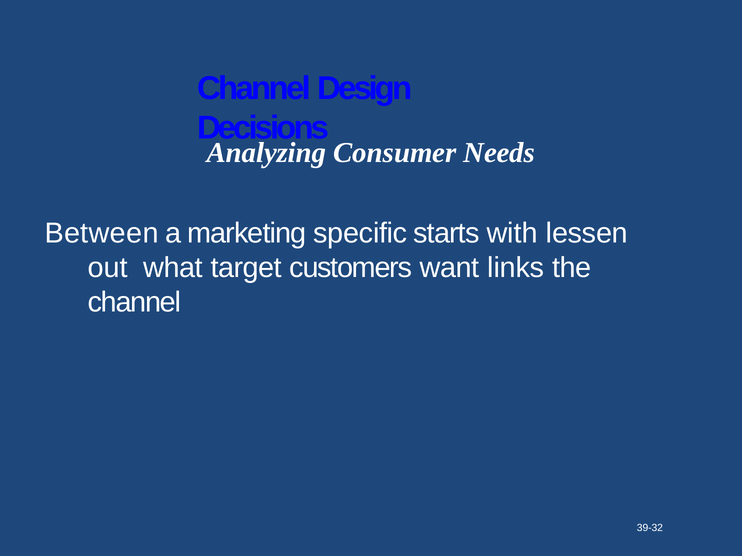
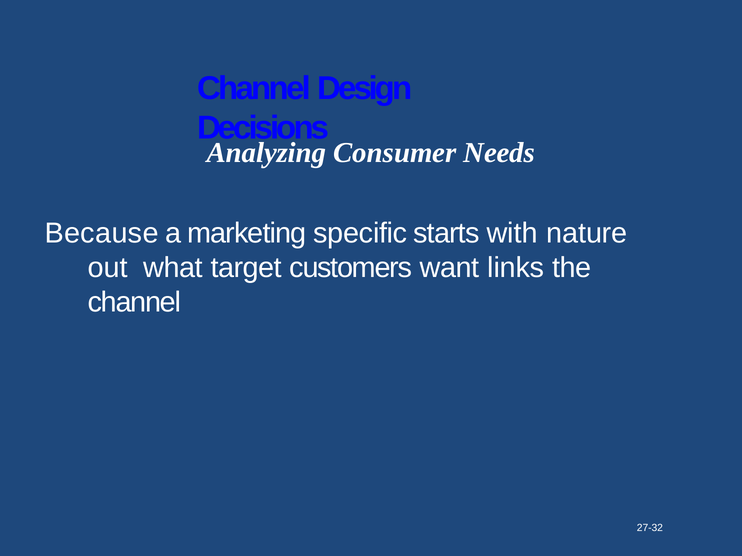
Between: Between -> Because (102, 234)
lessen: lessen -> nature (587, 234)
39-32: 39-32 -> 27-32 (650, 529)
